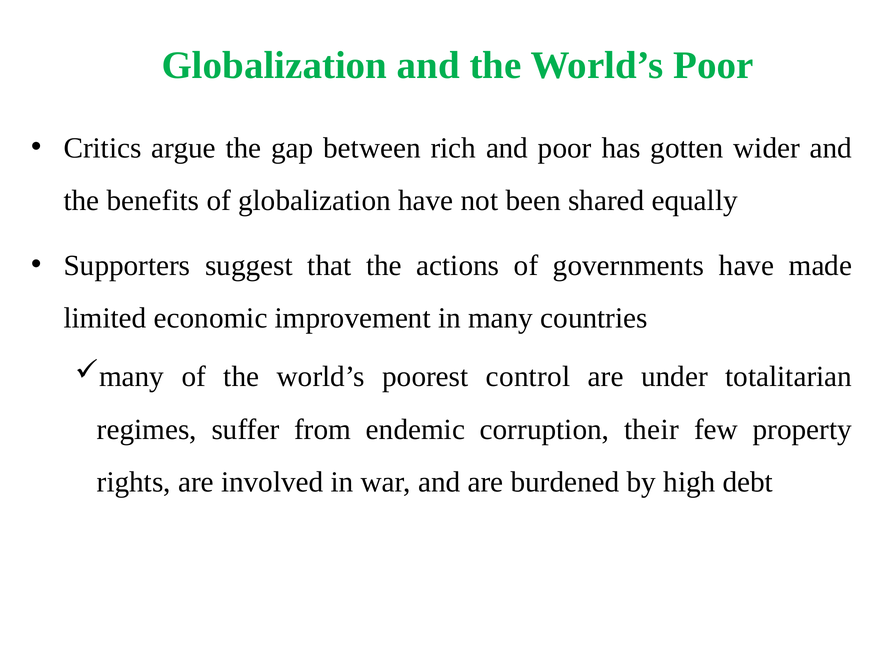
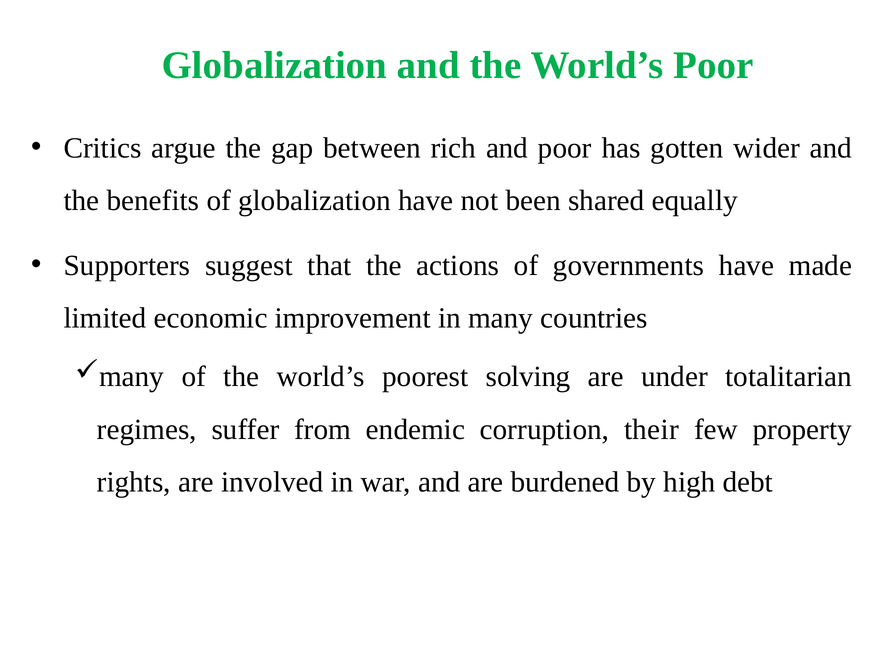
control: control -> solving (528, 377)
